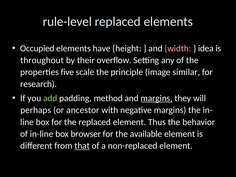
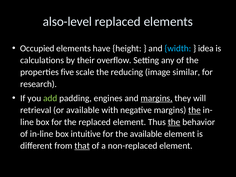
rule-level: rule-level -> also-level (67, 22)
width colour: pink -> light blue (178, 48)
throughout: throughout -> calculations (42, 60)
principle: principle -> reducing (127, 72)
method: method -> engines (108, 98)
perhaps: perhaps -> retrieval (36, 110)
or ancestor: ancestor -> available (83, 110)
the underline: none -> present (195, 110)
the underline: none -> present (174, 122)
browser: browser -> intuitive (86, 134)
